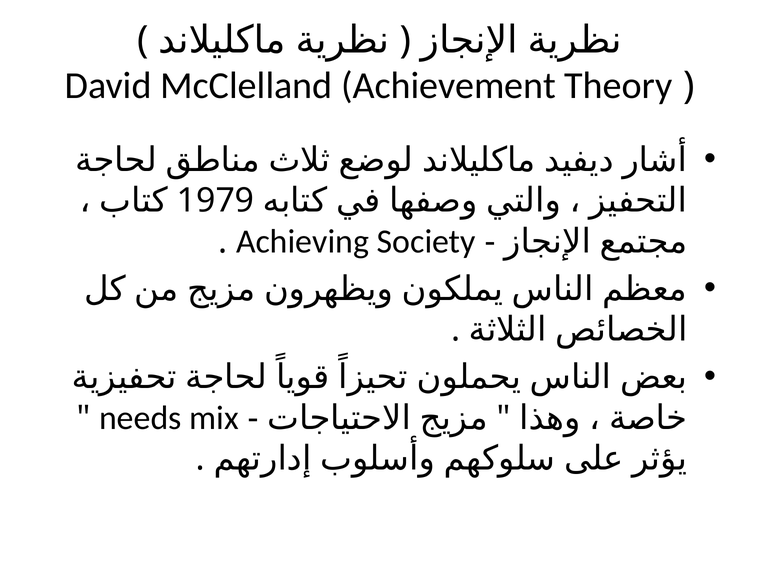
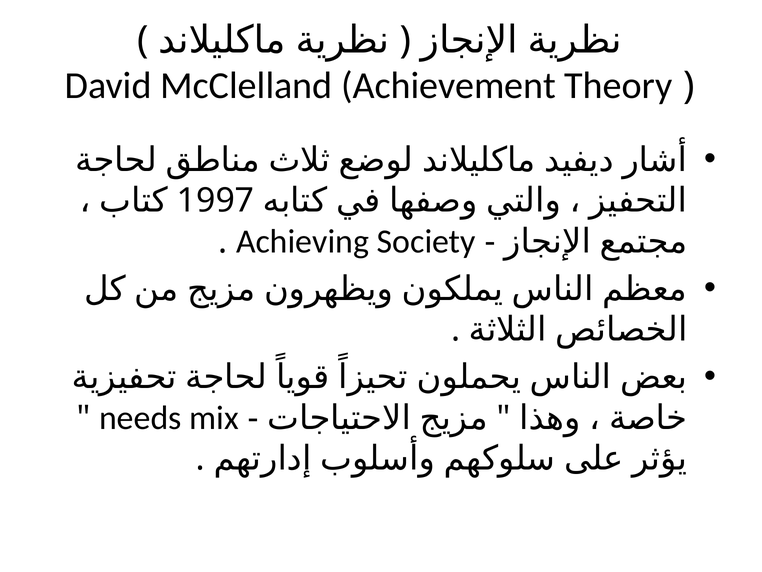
1979: 1979 -> 1997 (216, 201)
